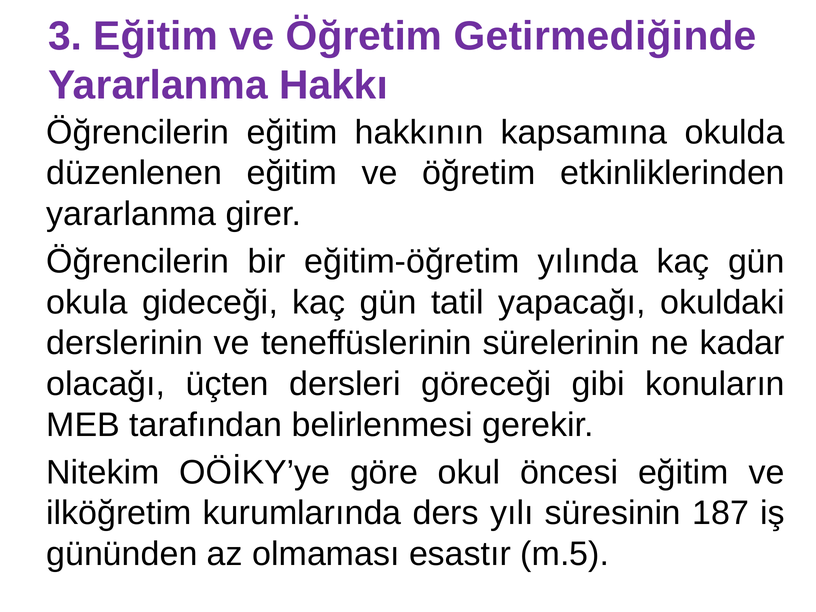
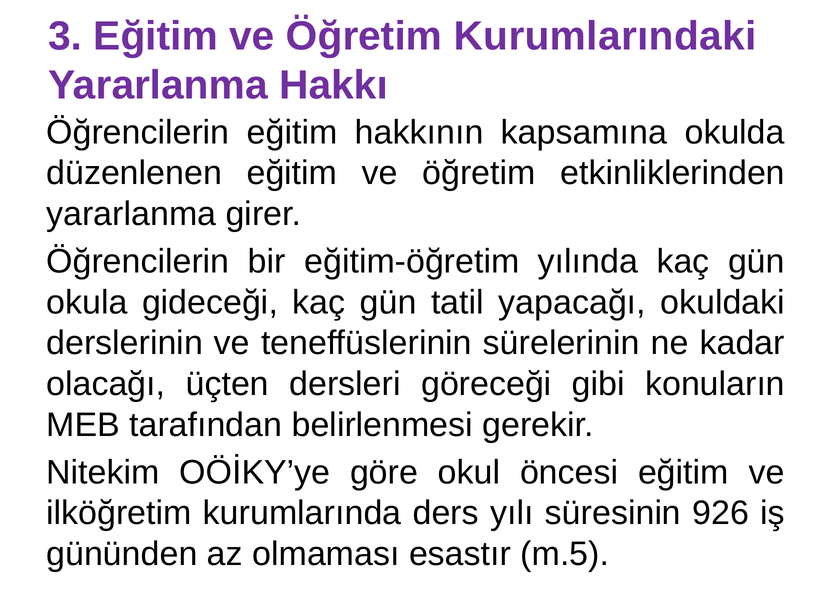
Getirmediğinde: Getirmediğinde -> Kurumlarındaki (605, 36)
187: 187 -> 926 (721, 513)
